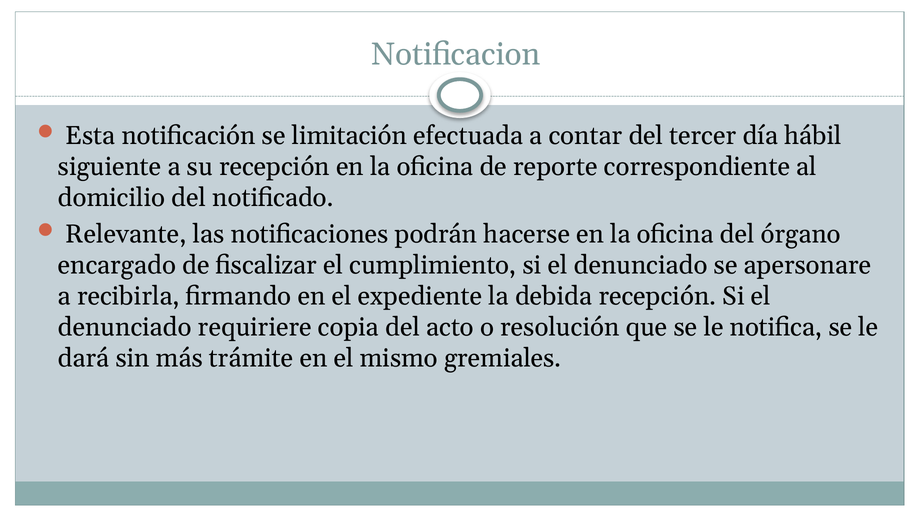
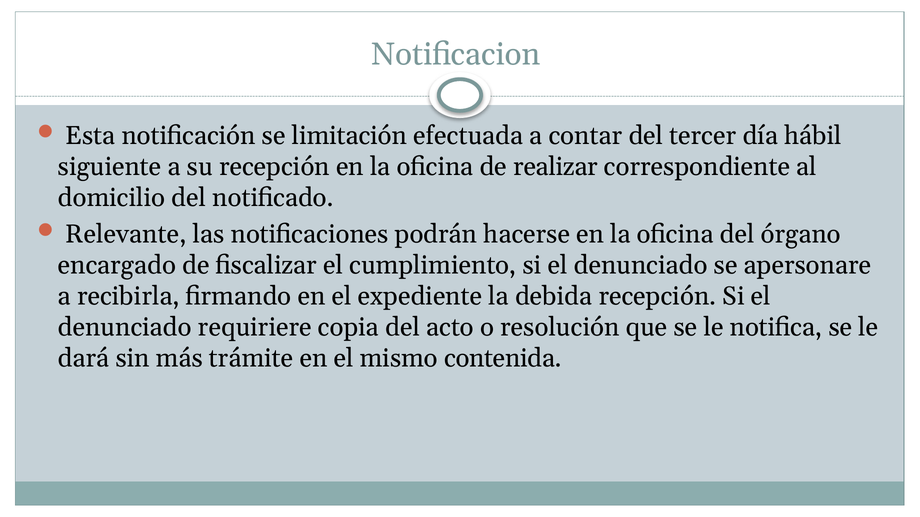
reporte: reporte -> realizar (556, 167)
gremiales: gremiales -> contenida (503, 359)
